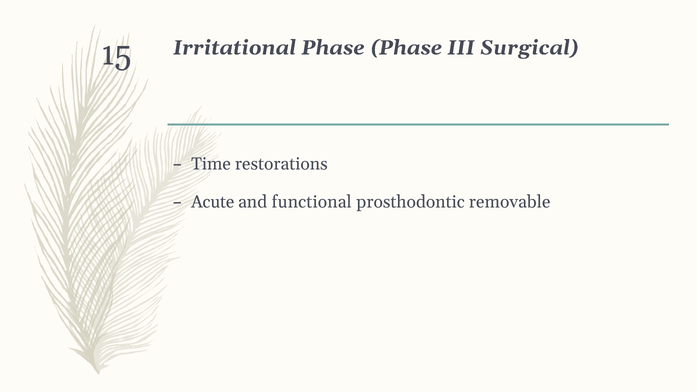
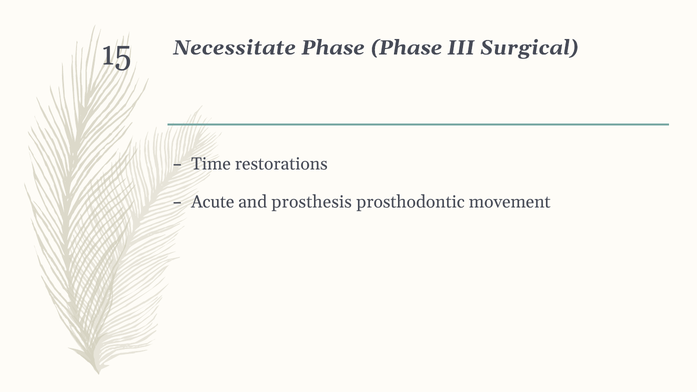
Irritational: Irritational -> Necessitate (234, 48)
functional: functional -> prosthesis (312, 202)
removable: removable -> movement (510, 202)
